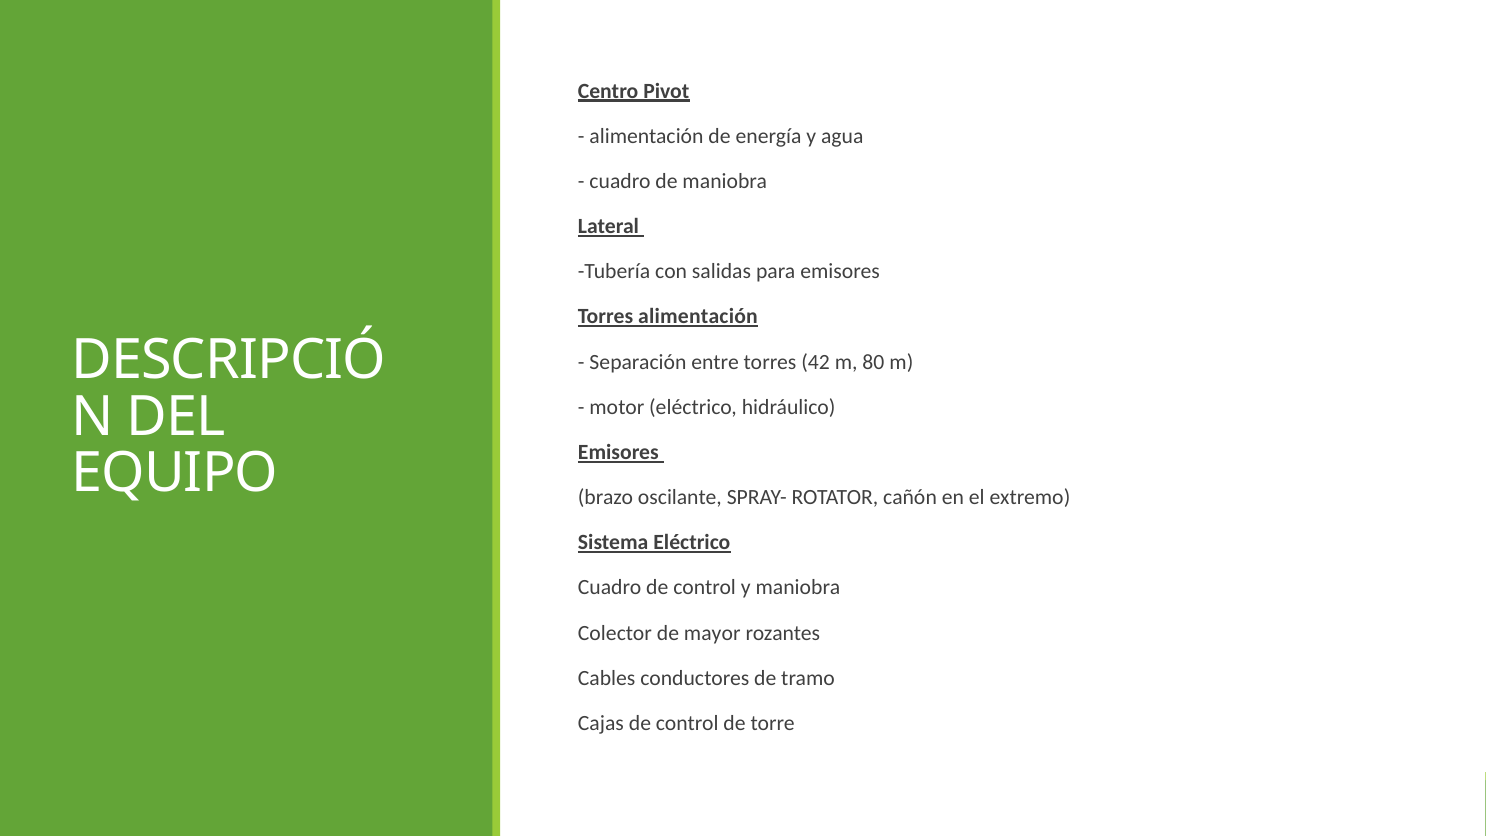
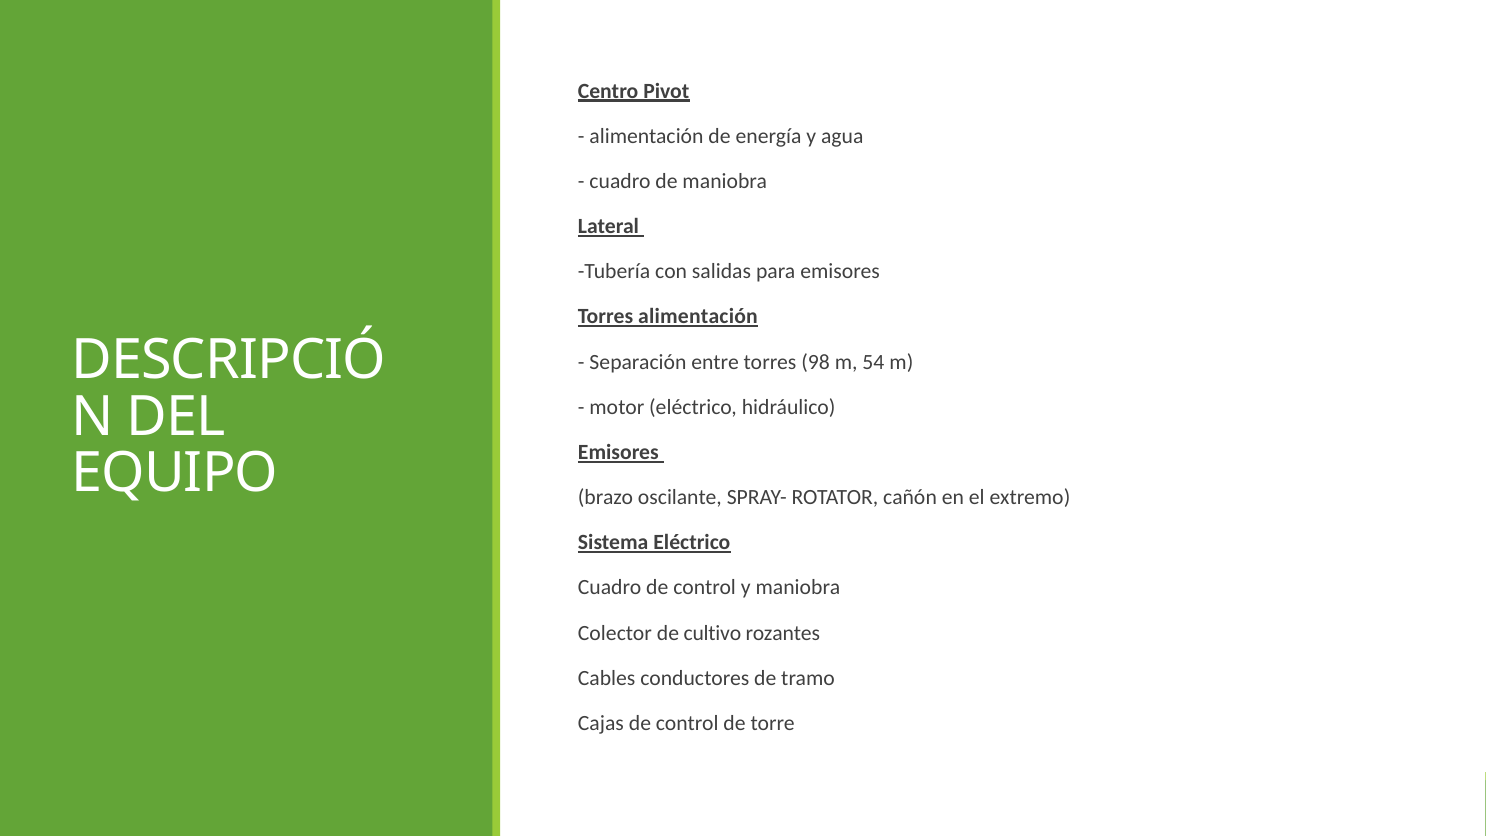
42: 42 -> 98 (816, 362)
80: 80 -> 54 (873, 362)
mayor: mayor -> cultivo (712, 633)
